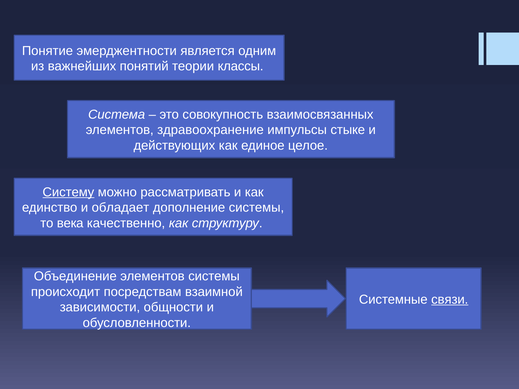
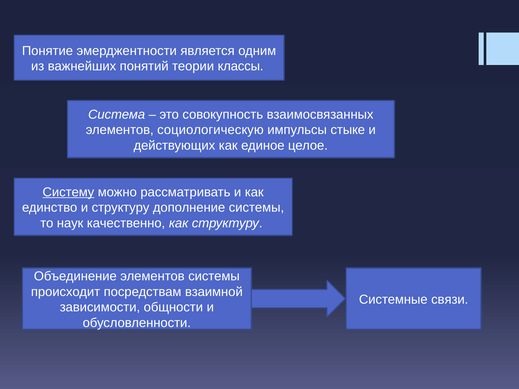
здравоохранение: здравоохранение -> социологическую (210, 130)
и обладает: обладает -> структуру (121, 208)
века: века -> наук (70, 223)
связи underline: present -> none (450, 300)
